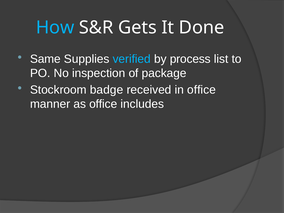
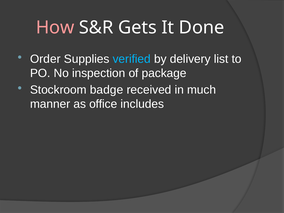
How colour: light blue -> pink (55, 28)
Same: Same -> Order (45, 59)
process: process -> delivery (190, 59)
in office: office -> much (202, 90)
